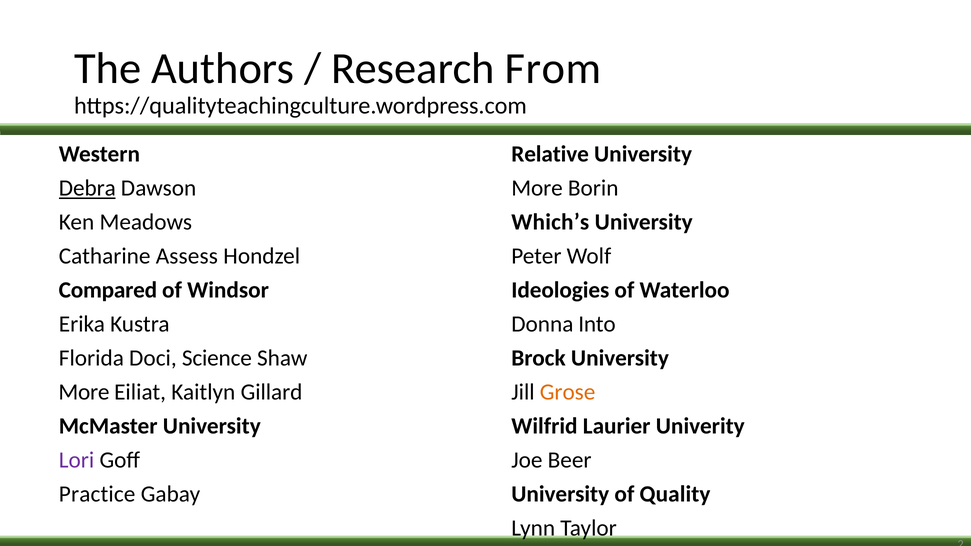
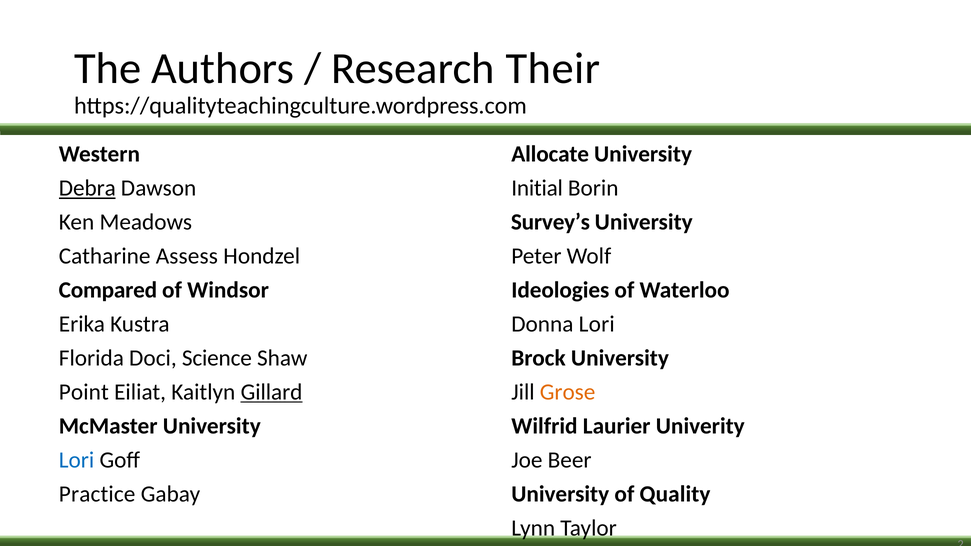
From: From -> Their (553, 68)
Relative: Relative -> Allocate (550, 154)
More: More -> Initial (537, 188)
Which’s: Which’s -> Survey’s (550, 222)
Donna Into: Into -> Lori (597, 324)
More: More -> Point (84, 392)
Gillard underline: none -> present (272, 392)
Lori colour: purple -> blue (77, 460)
